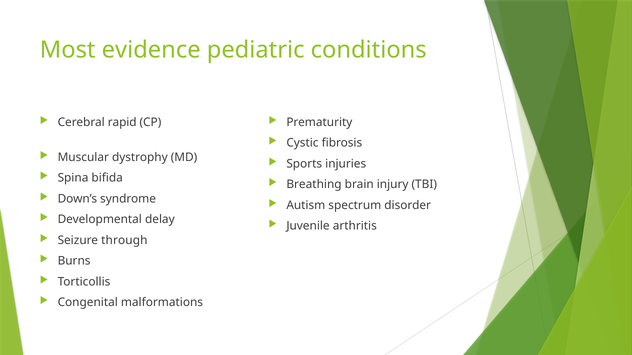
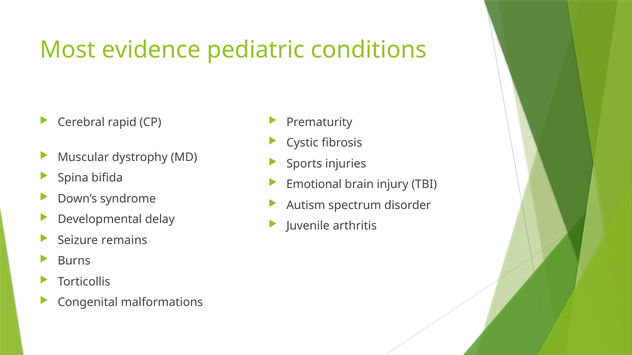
Breathing: Breathing -> Emotional (314, 185)
through: through -> remains (124, 241)
